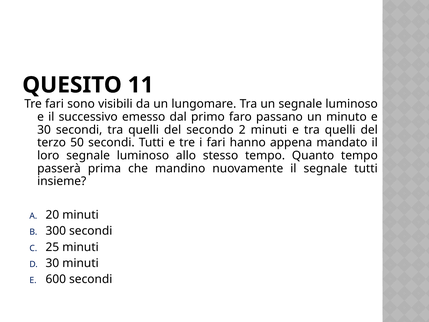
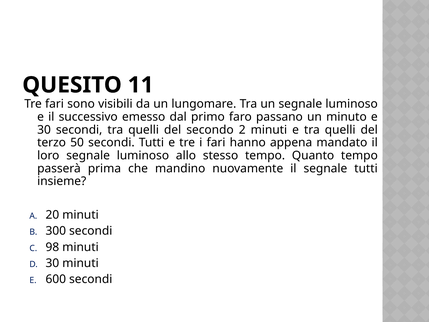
25: 25 -> 98 (52, 247)
